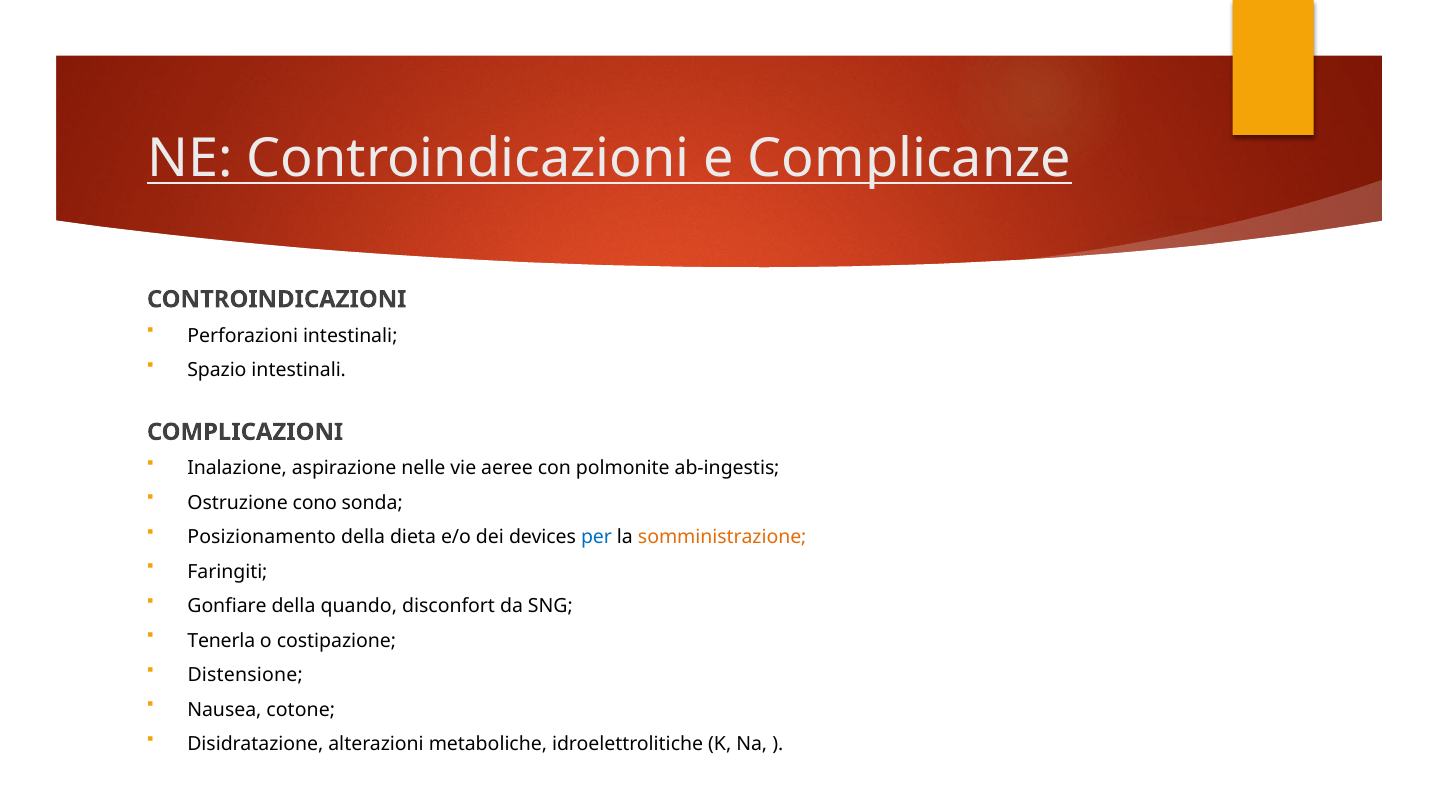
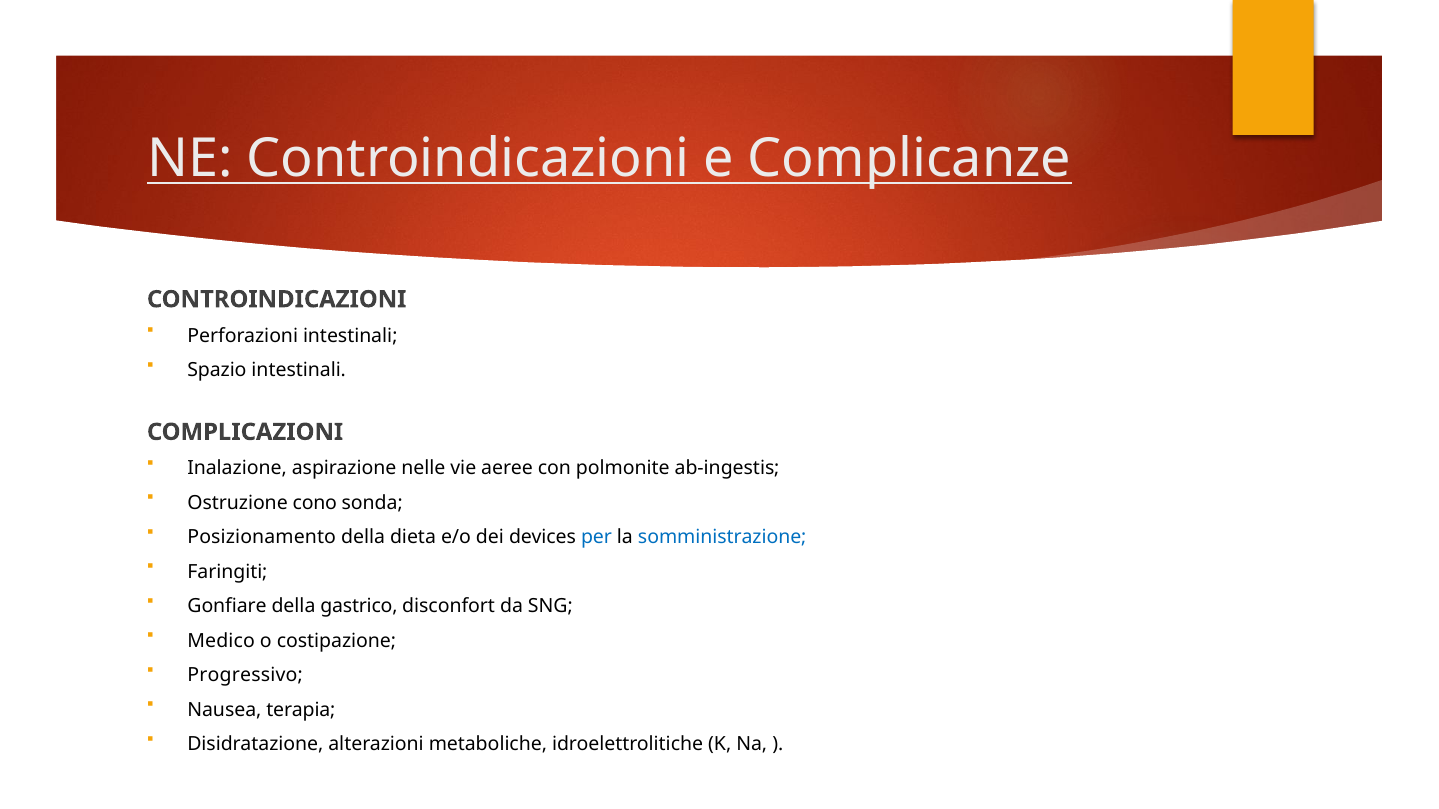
somministrazione colour: orange -> blue (722, 538)
quando: quando -> gastrico (359, 607)
Tenerla: Tenerla -> Medico (221, 641)
Distensione: Distensione -> Progressivo (245, 676)
cotone: cotone -> terapia (301, 710)
